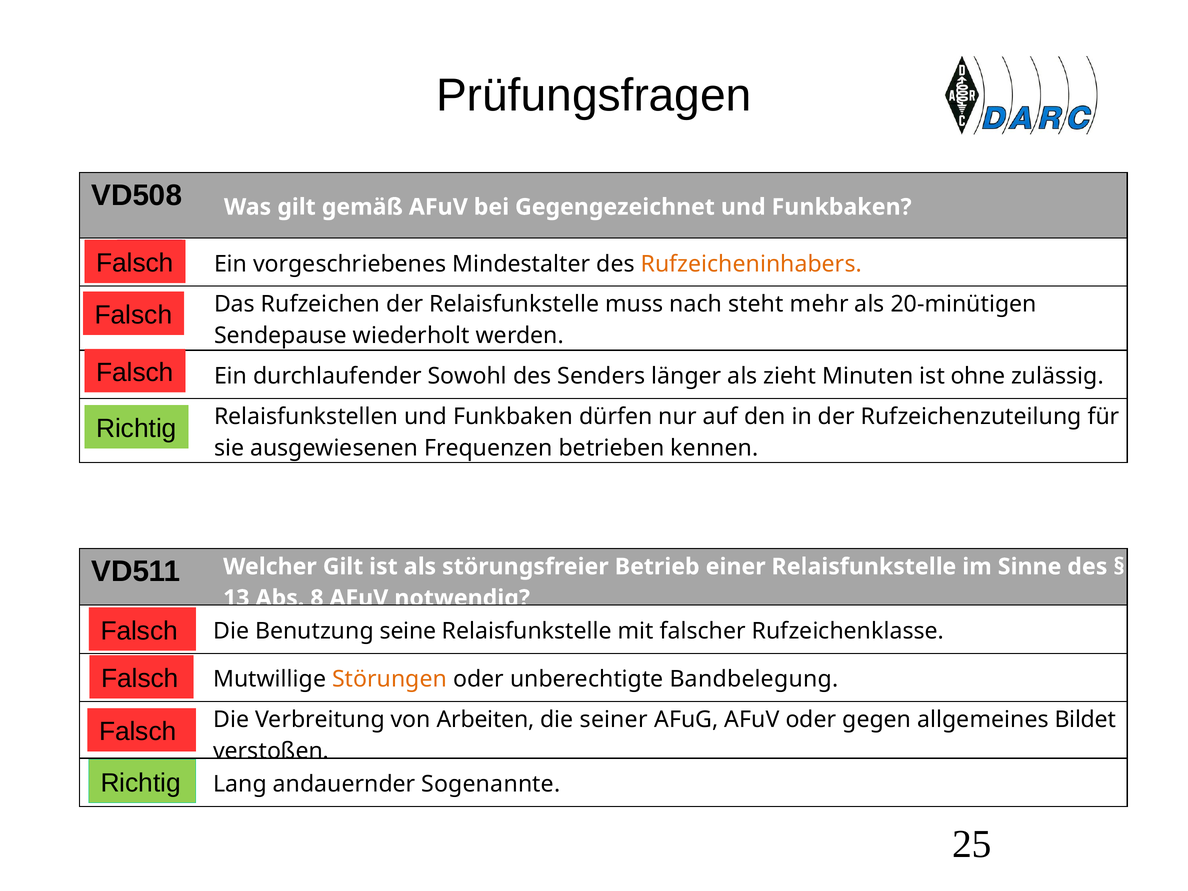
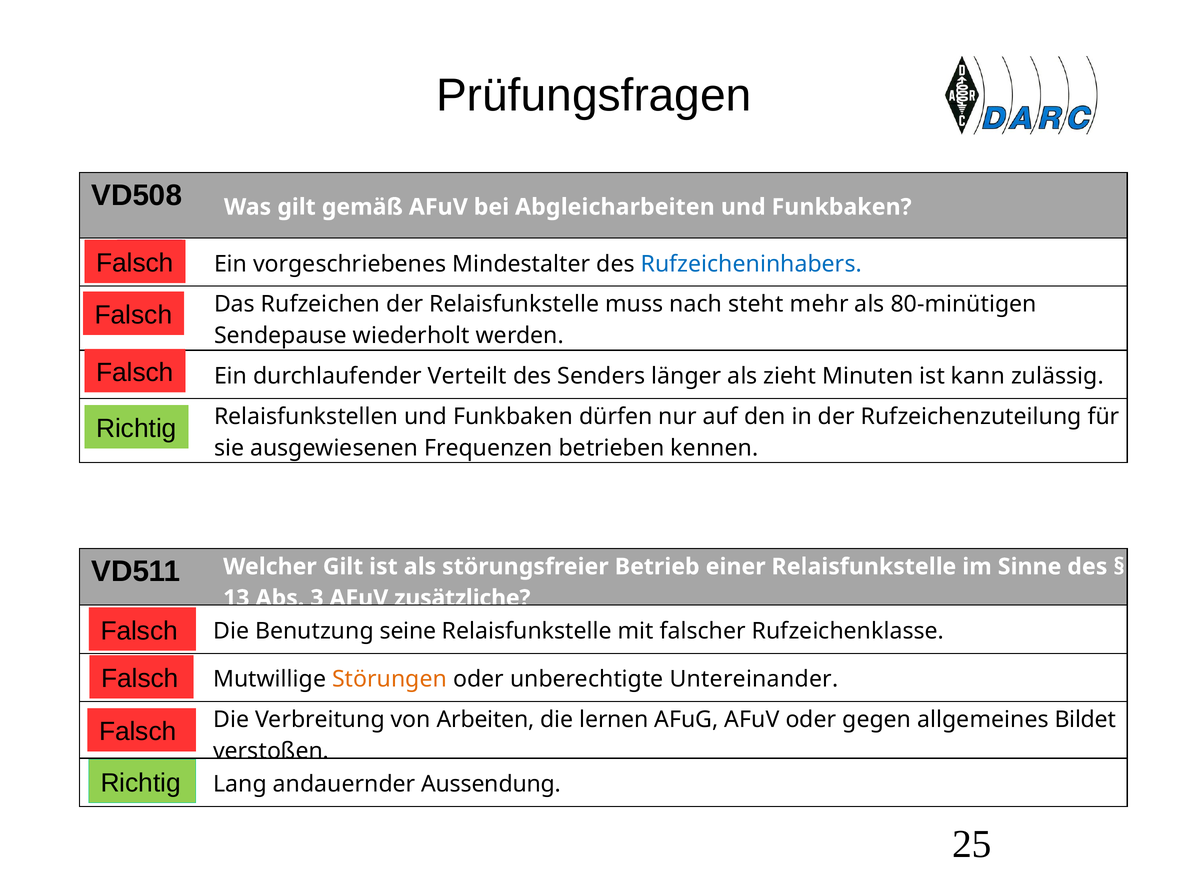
Gegengezeichnet: Gegengezeichnet -> Abgleicharbeiten (615, 207)
Rufzeicheninhabers colour: orange -> blue (751, 264)
20-minütigen: 20-minütigen -> 80-minütigen (964, 304)
Sowohl: Sowohl -> Verteilt (467, 376)
ohne: ohne -> kann (978, 376)
8: 8 -> 3 (317, 598)
notwendig: notwendig -> zusätzliche (462, 598)
Bandbelegung: Bandbelegung -> Untereinander (754, 679)
seiner: seiner -> lernen (614, 720)
Sogenannte: Sogenannte -> Aussendung (491, 784)
